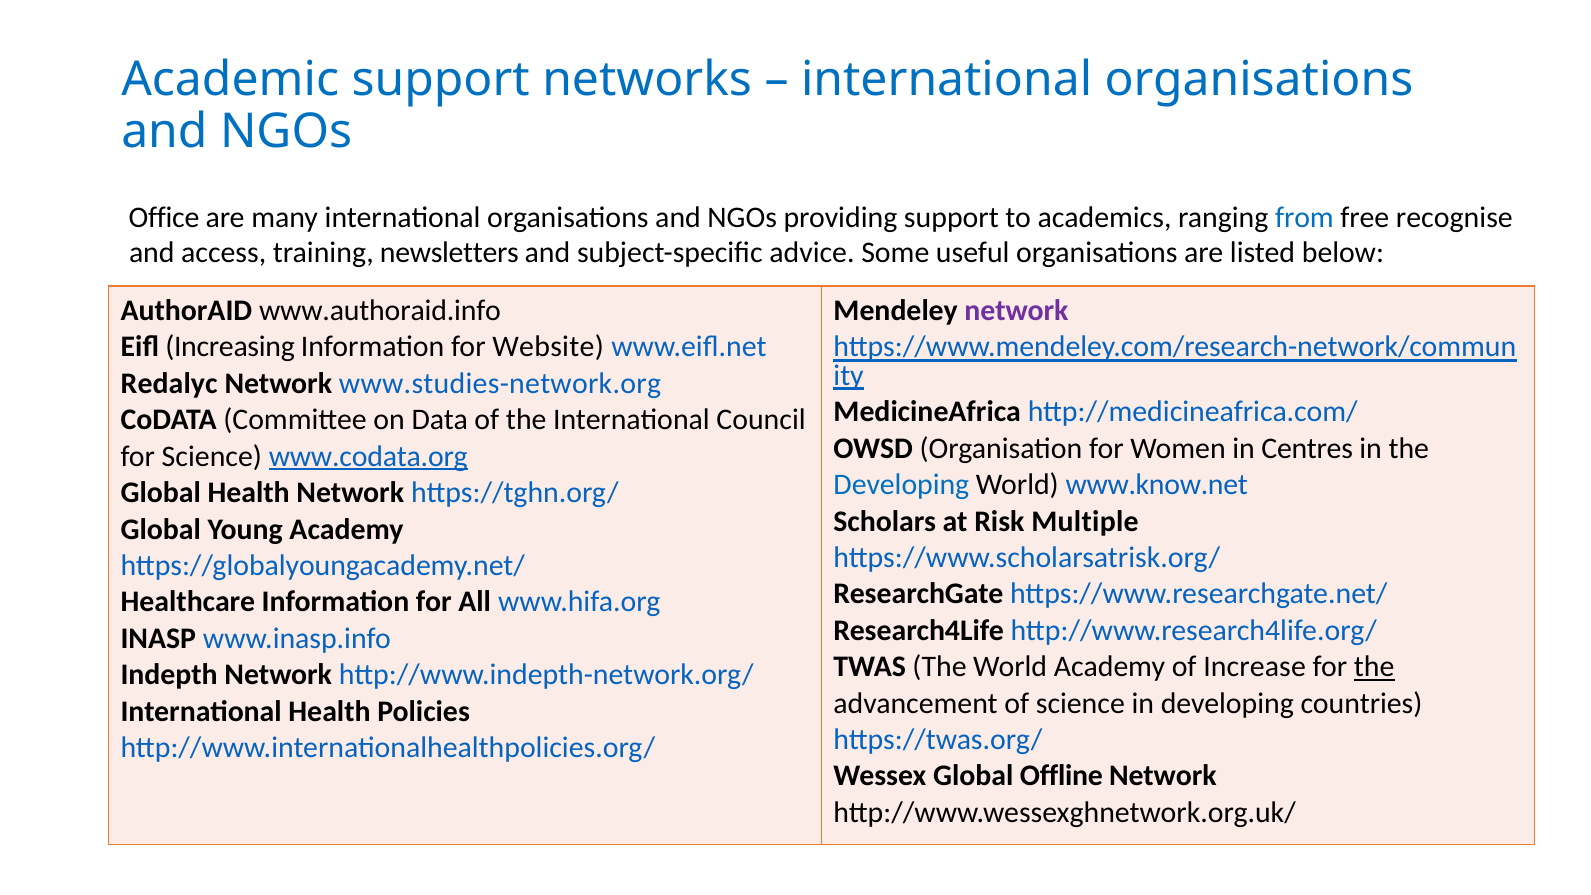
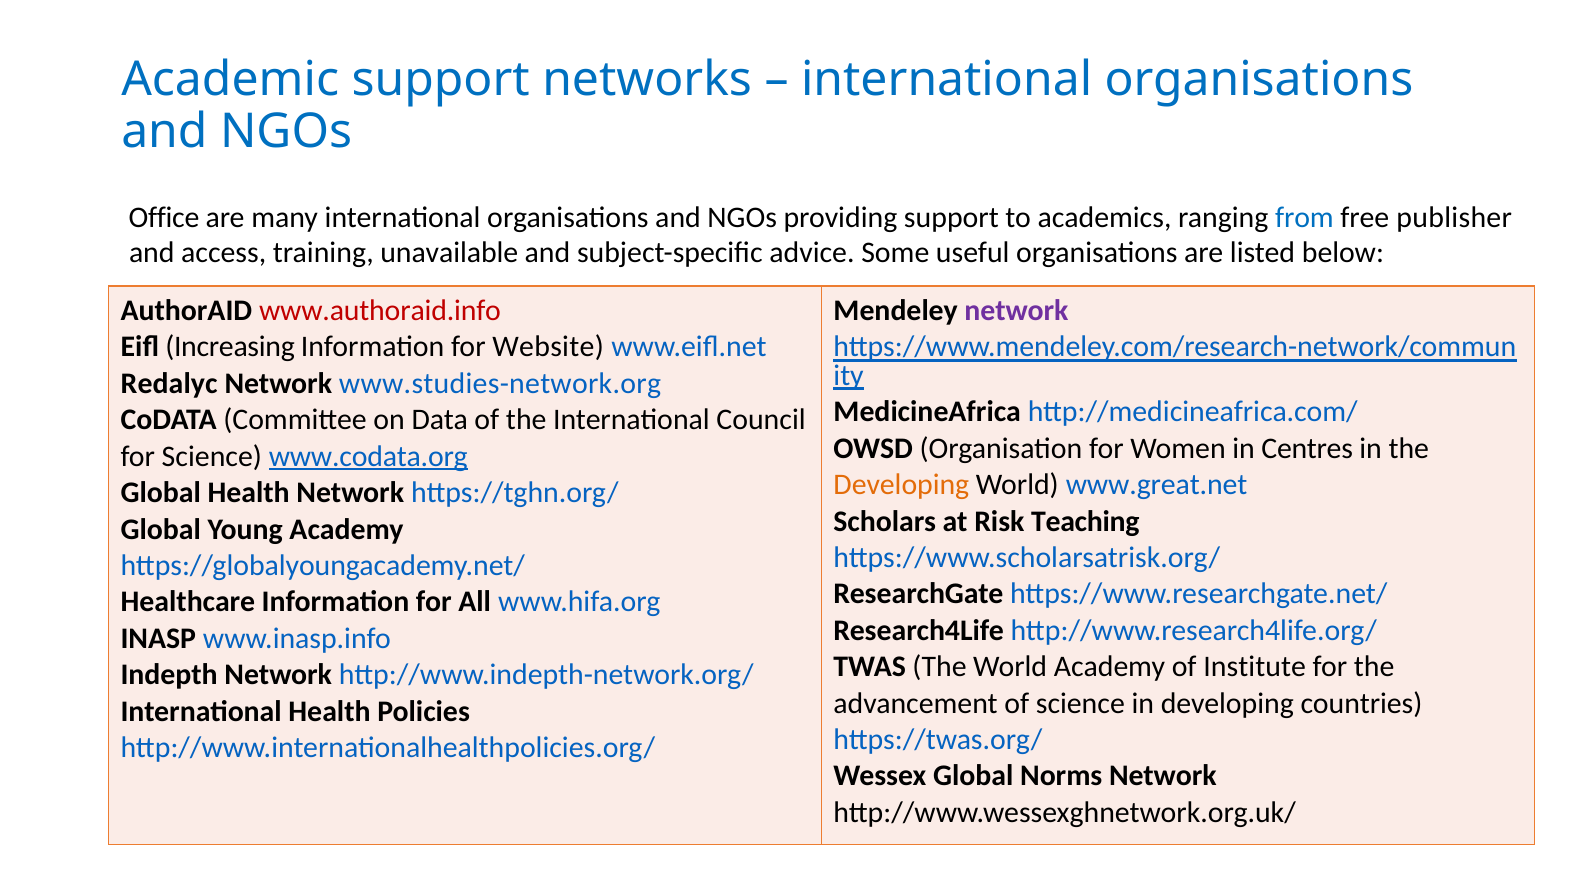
recognise: recognise -> publisher (1454, 217)
newsletters: newsletters -> unavailable (449, 253)
www.authoraid.info colour: black -> red (380, 311)
Developing colour: blue -> orange (901, 485)
www.know.net: www.know.net -> www.great.net (1157, 485)
Multiple: Multiple -> Teaching (1085, 521)
Increase: Increase -> Institute (1255, 667)
the underline: present -> none (1374, 667)
Offline: Offline -> Norms (1061, 776)
